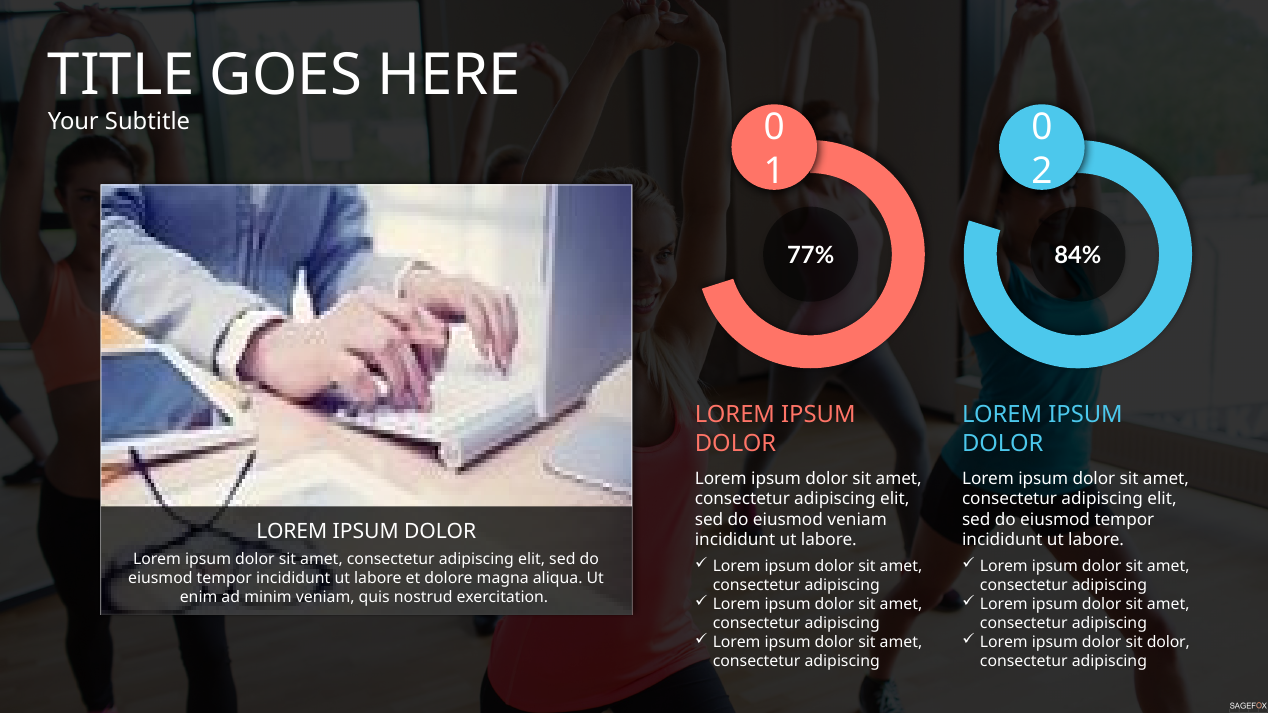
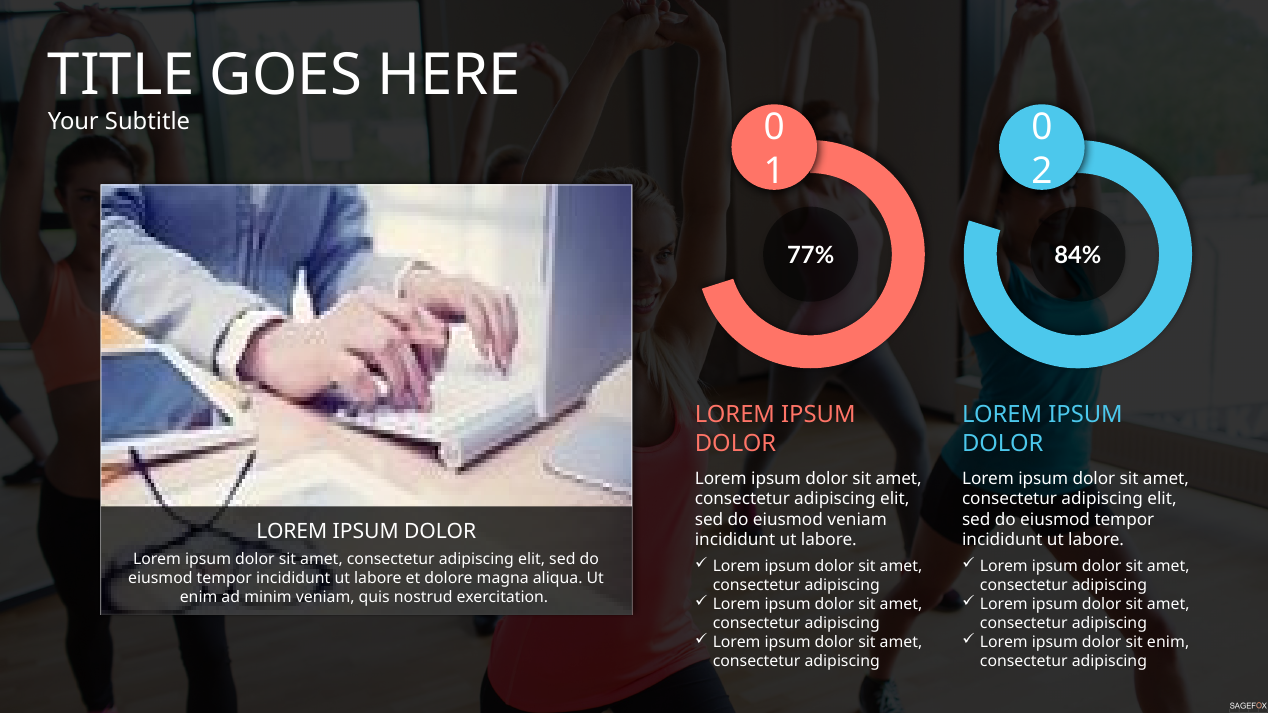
sit dolor: dolor -> enim (1168, 643)
